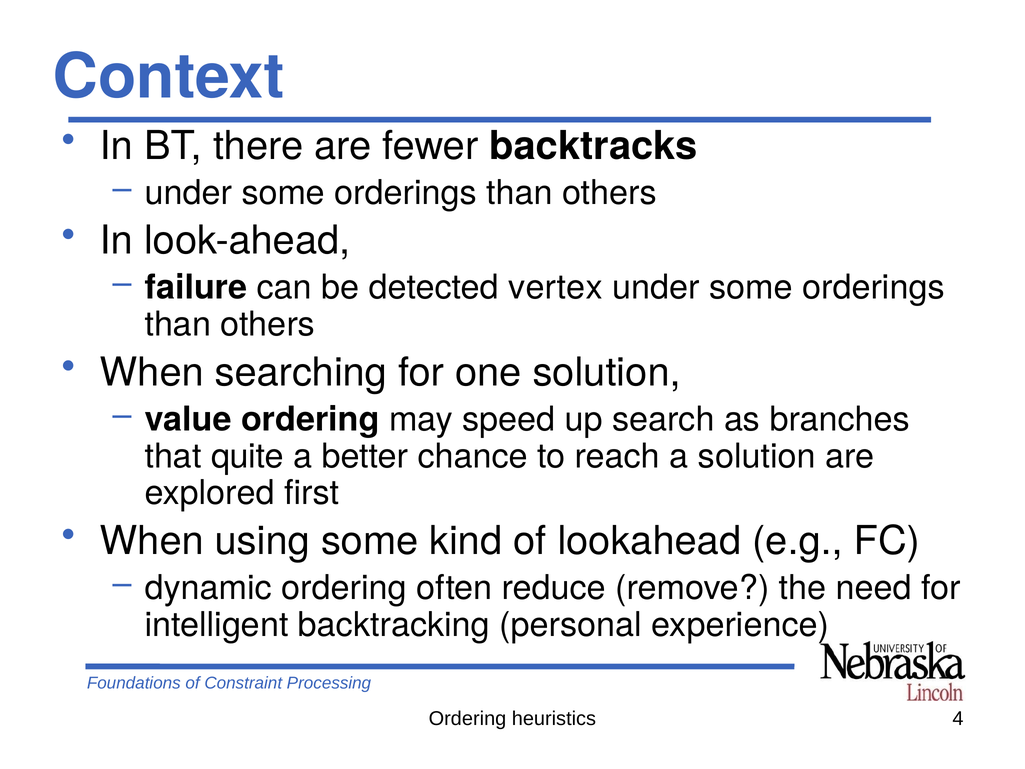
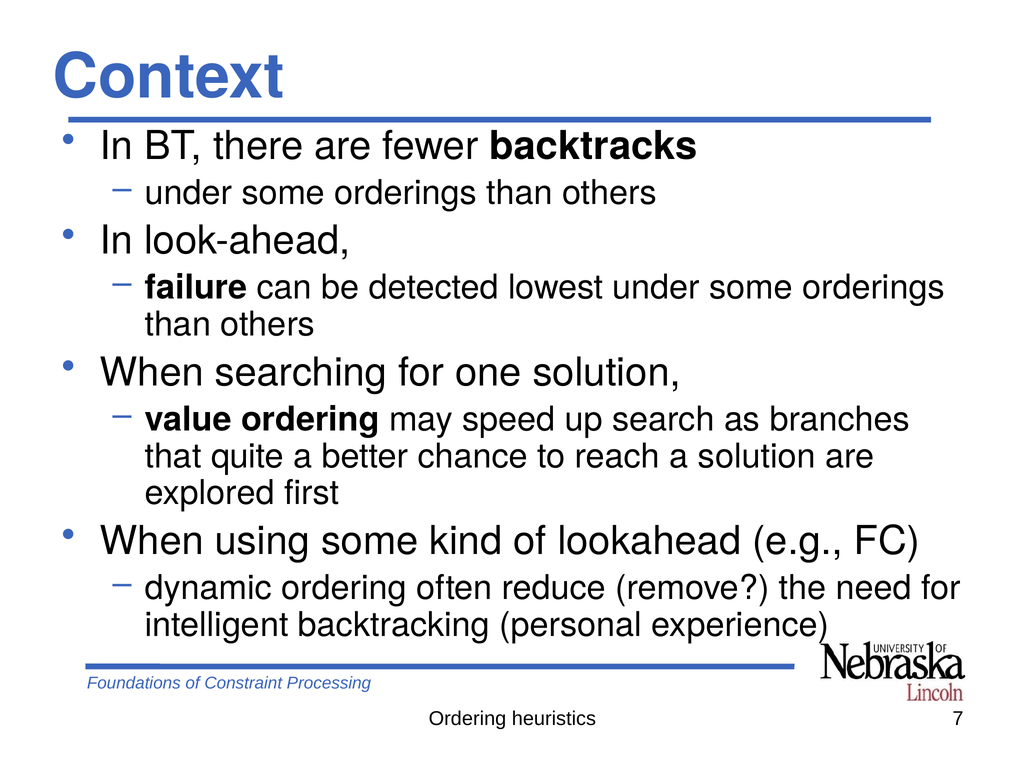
vertex: vertex -> lowest (556, 288)
4: 4 -> 7 (958, 719)
